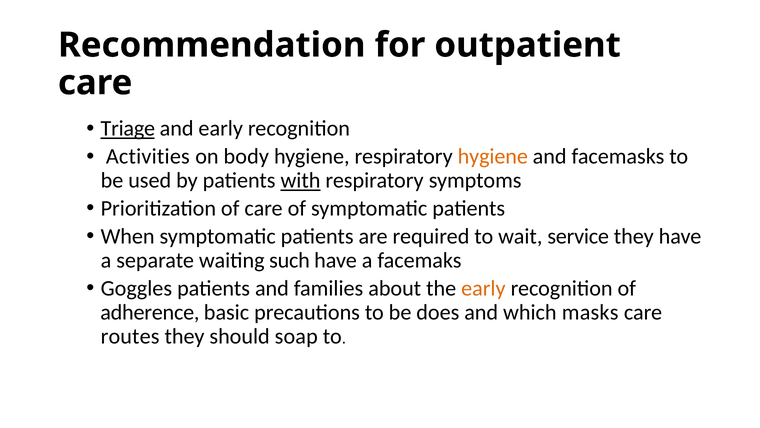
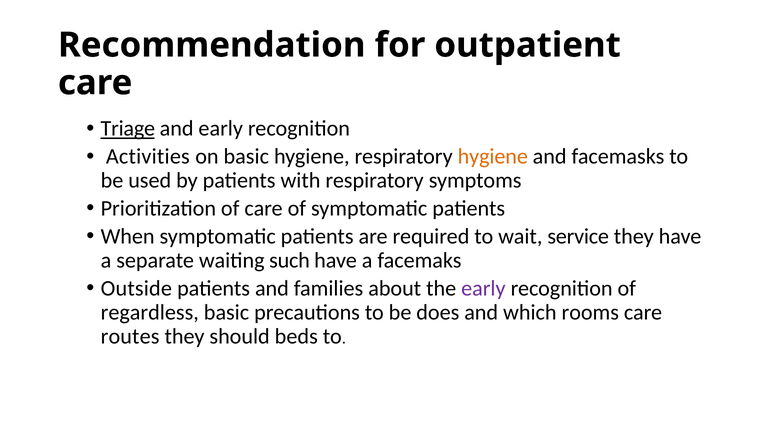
on body: body -> basic (246, 156)
with underline: present -> none (300, 180)
Goggles: Goggles -> Outside (136, 288)
early colour: orange -> purple (483, 288)
adherence: adherence -> regardless (150, 312)
masks: masks -> rooms (590, 312)
soap: soap -> beds (296, 336)
